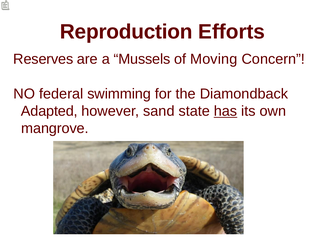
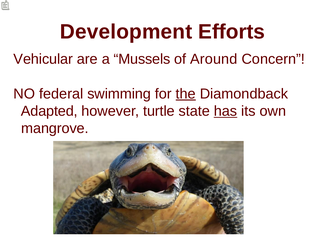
Reproduction: Reproduction -> Development (126, 32)
Reserves: Reserves -> Vehicular (43, 59)
Moving: Moving -> Around (214, 59)
the underline: none -> present (186, 94)
sand: sand -> turtle (159, 111)
